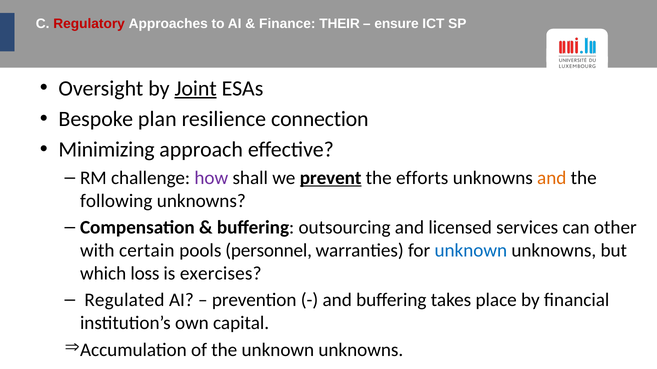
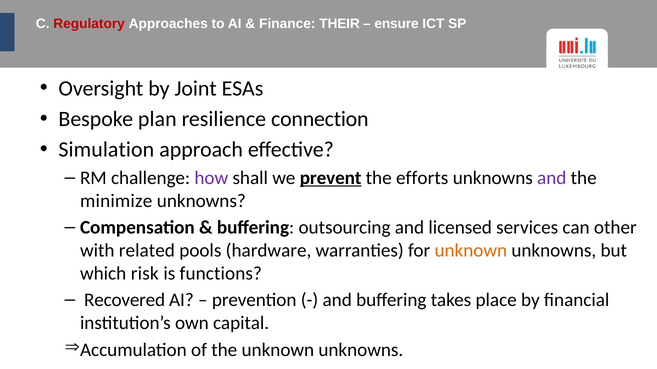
Joint underline: present -> none (196, 88)
Minimizing: Minimizing -> Simulation (106, 150)
and colour: orange -> purple (552, 178)
following: following -> minimize (116, 201)
certain: certain -> related (147, 251)
personnel: personnel -> hardware (269, 251)
unknown colour: blue -> orange (471, 251)
loss: loss -> risk (145, 274)
exercises: exercises -> functions (221, 274)
Regulated: Regulated -> Recovered (125, 301)
